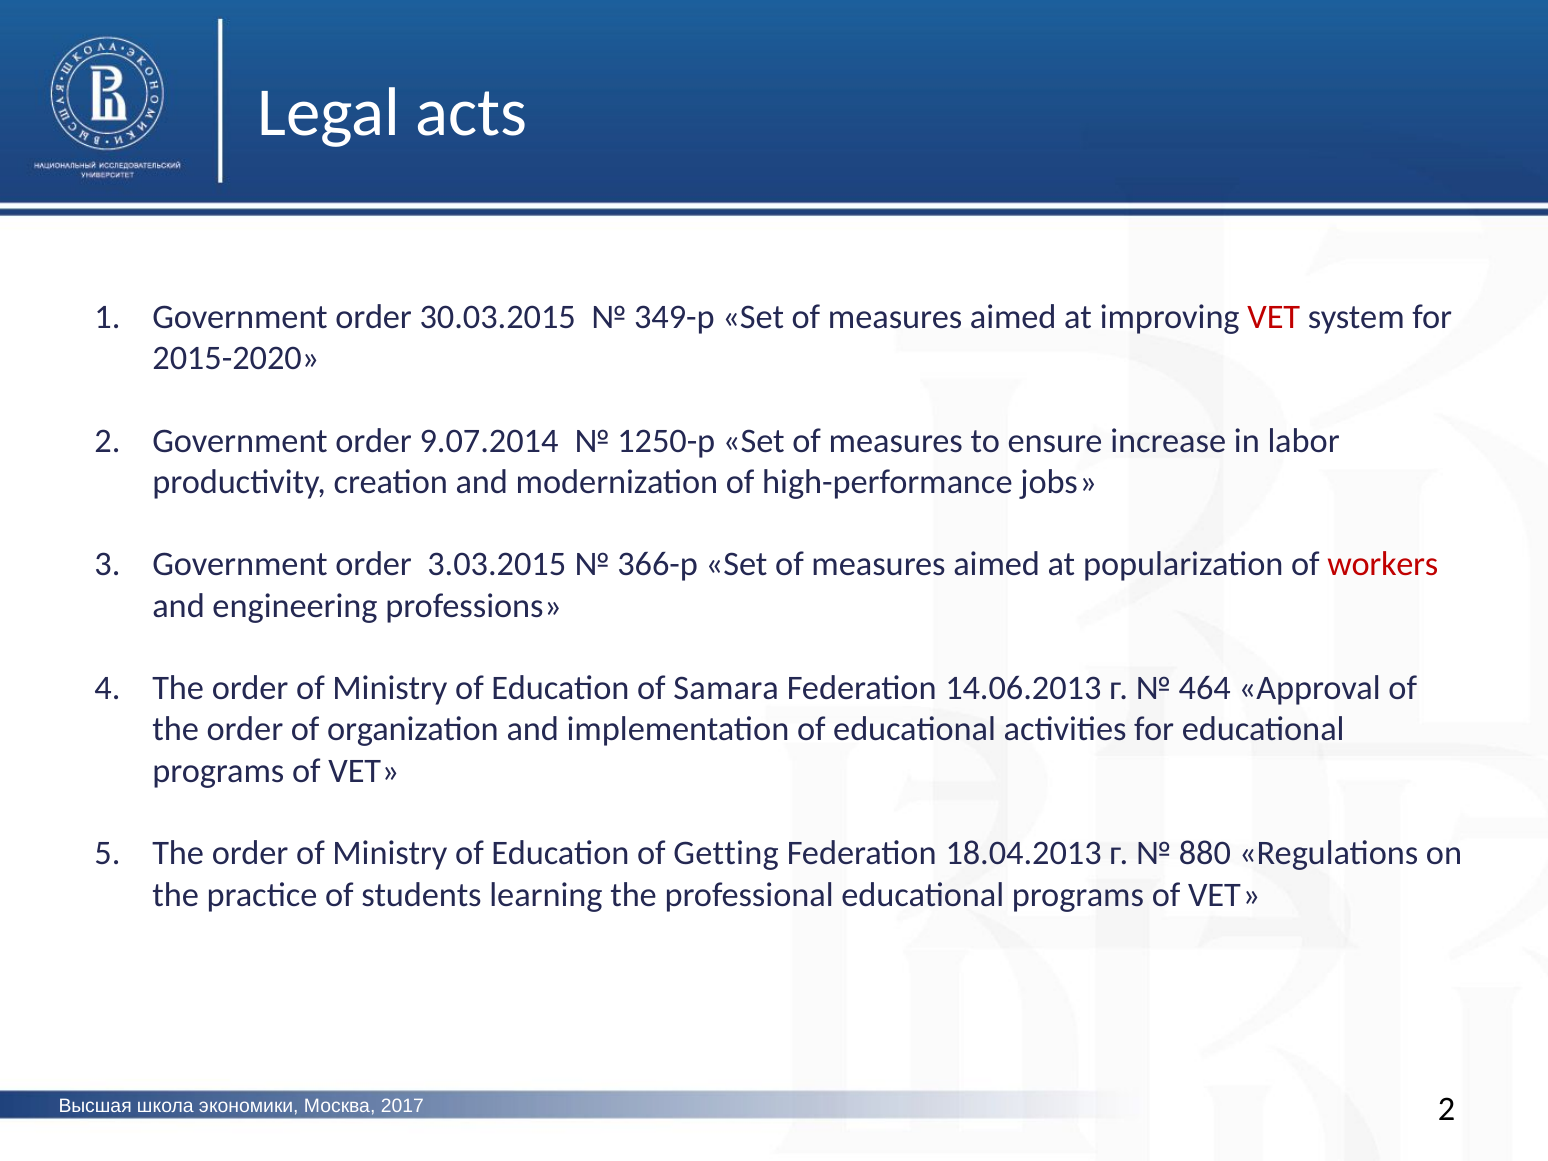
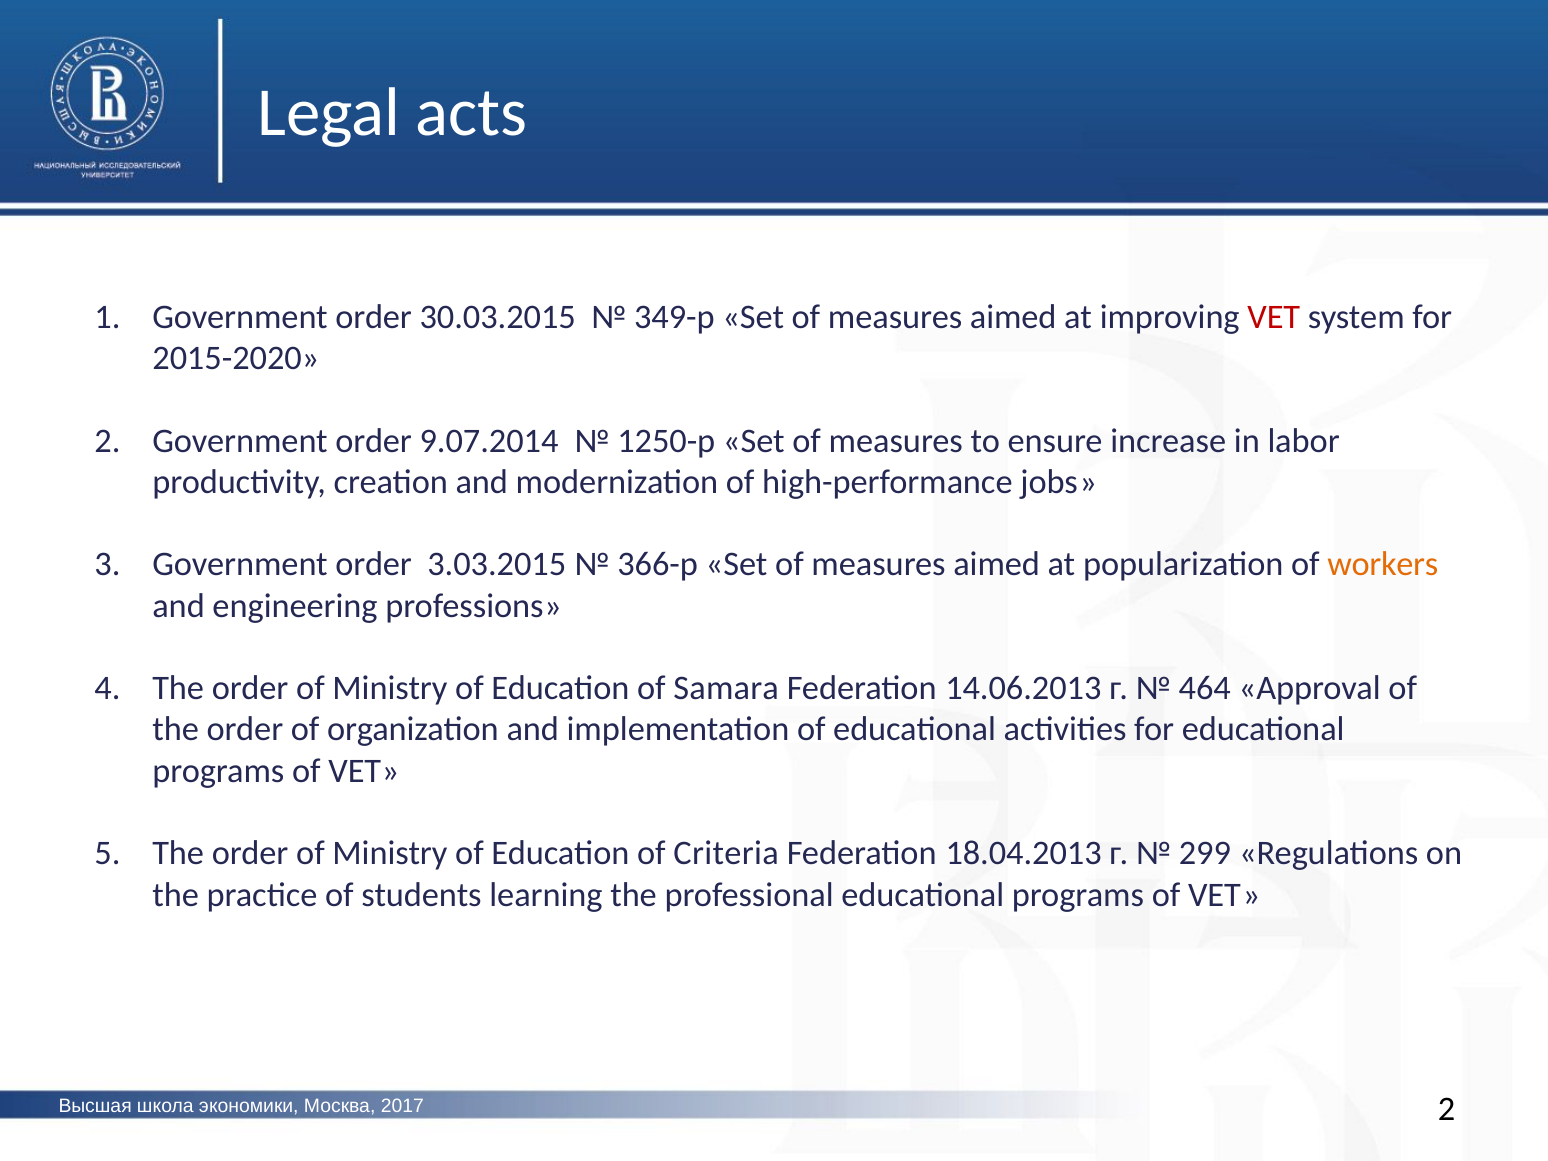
workers colour: red -> orange (1383, 565)
Getting: Getting -> Criteria (726, 853)
880: 880 -> 299 (1205, 853)
